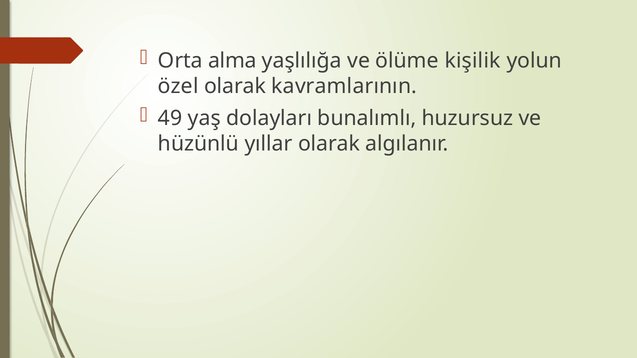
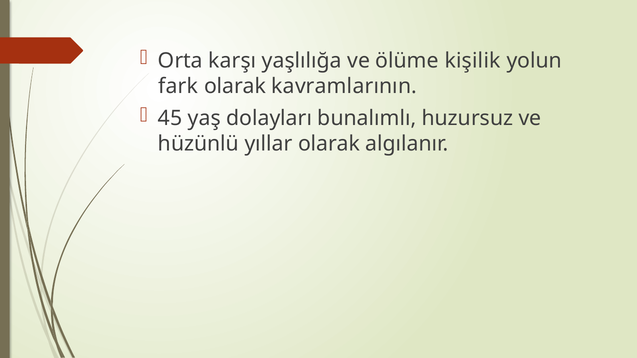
alma: alma -> karşı (232, 61)
özel: özel -> fark (178, 86)
49: 49 -> 45 (170, 118)
